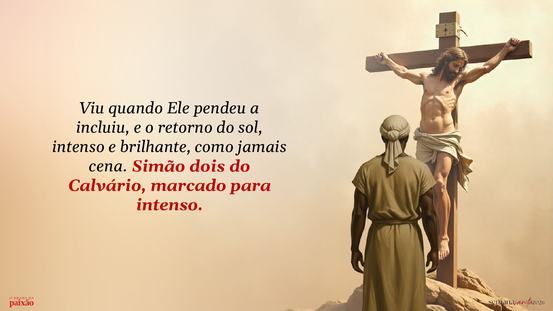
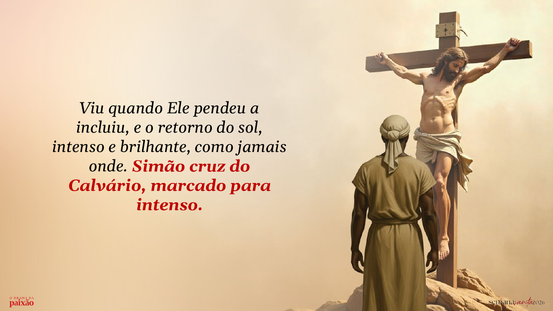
cena: cena -> onde (108, 166)
dois: dois -> cruz (207, 166)
